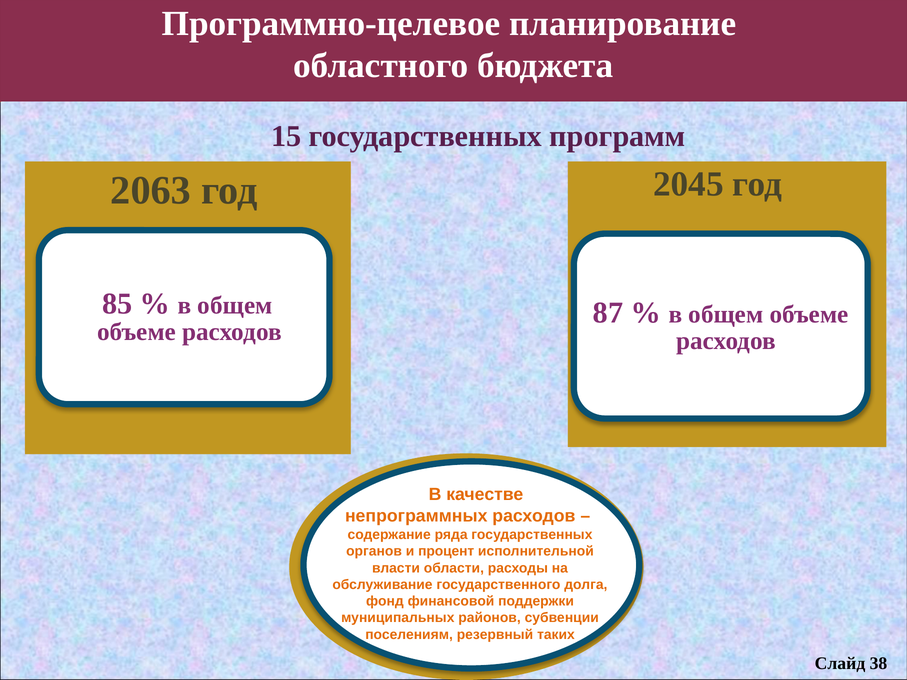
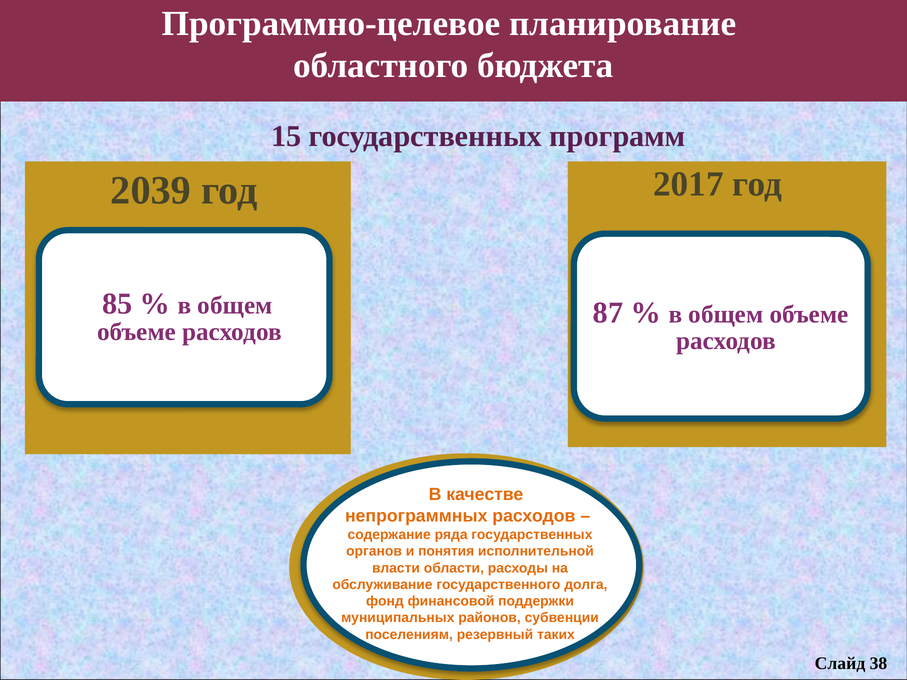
2045: 2045 -> 2017 (689, 184)
2063: 2063 -> 2039 (151, 191)
процент: процент -> понятия (446, 552)
